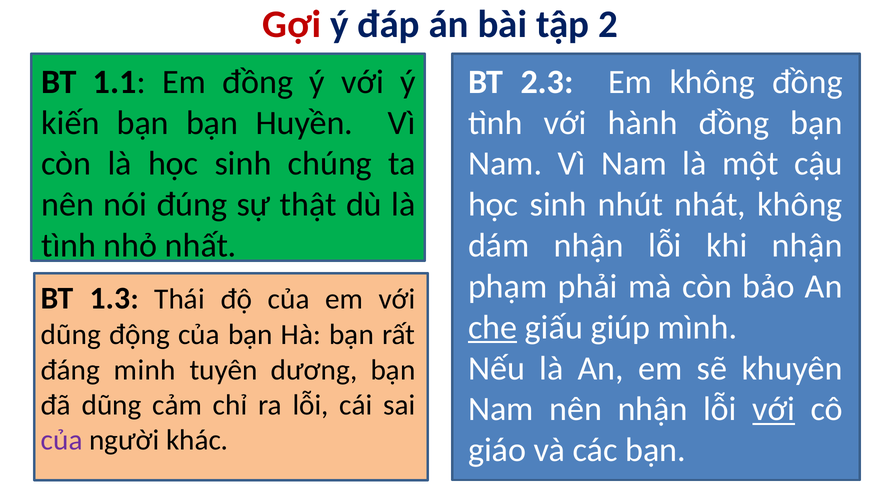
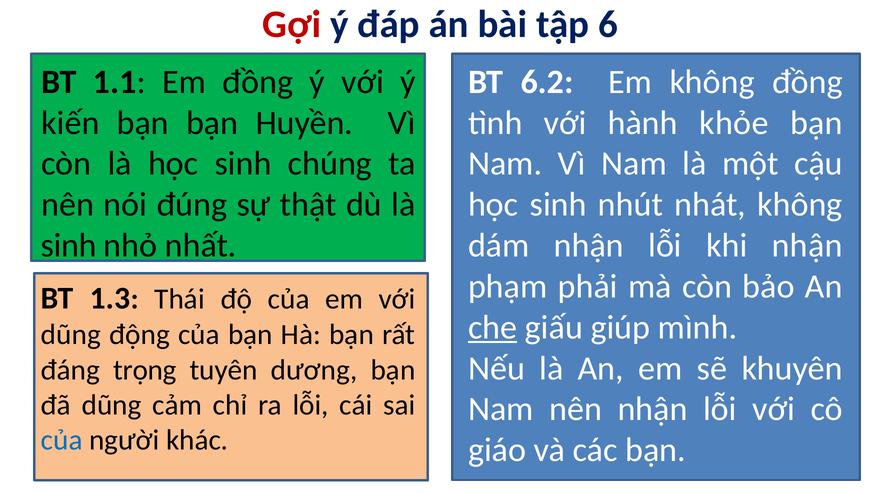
2: 2 -> 6 (608, 24)
2.3: 2.3 -> 6.2 (547, 82)
hành đồng: đồng -> khỏe (734, 123)
tình: tình -> sinh (69, 246)
minh: minh -> trọng (145, 370)
với underline: present -> none (774, 409)
của colour: purple -> blue (62, 440)
